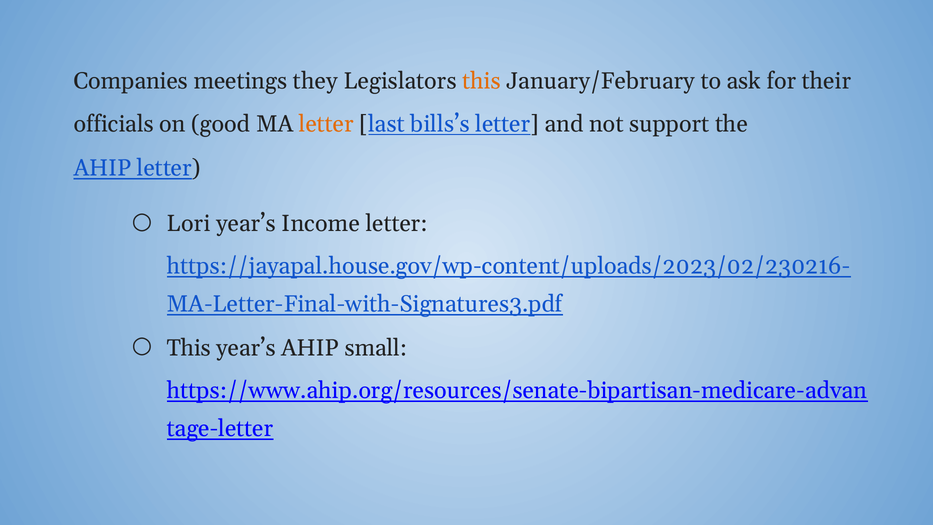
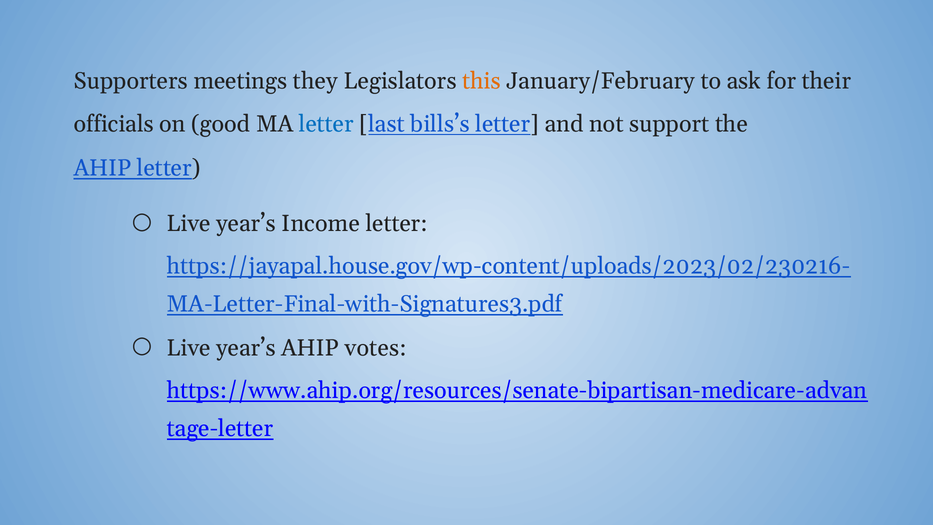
Companies: Companies -> Supporters (131, 81)
letter colour: orange -> blue (326, 124)
Lori: Lori -> Live (189, 223)
This: This -> Live (189, 348)
small: small -> votes (376, 348)
